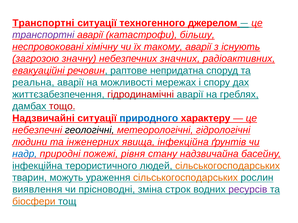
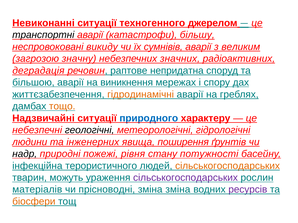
Транспортні: Транспортні -> Невиконанні (43, 23)
транспортні colour: purple -> black (43, 35)
хімічну: хімічну -> викиду (102, 47)
такому: такому -> сумнівів (163, 47)
існують: існують -> великим (241, 47)
евакуаційні: евакуаційні -> деградація (38, 71)
реальна: реальна -> більшою (33, 83)
можливості: можливості -> виникнення (127, 83)
гідродинамічні colour: red -> orange (141, 95)
тощо colour: red -> orange (62, 106)
явища інфекційна: інфекційна -> поширення (183, 142)
надр colour: blue -> black (25, 154)
надзвичайна: надзвичайна -> потужності (209, 154)
сільськогосподарських colour: orange -> purple (185, 178)
виявлення: виявлення -> матеріалів (37, 190)
зміна строк: строк -> зміна (178, 190)
